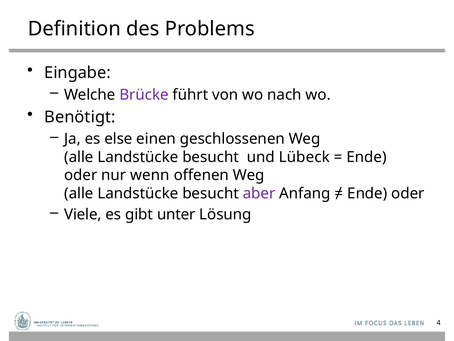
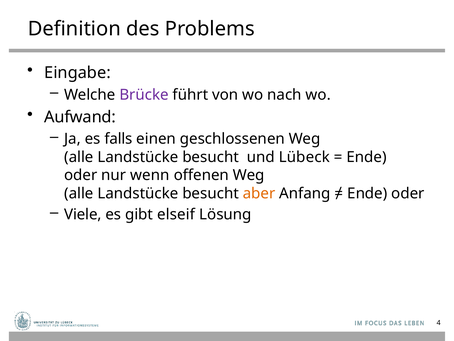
Benötigt: Benötigt -> Aufwand (80, 117)
else: else -> falls (118, 139)
aber colour: purple -> orange (259, 193)
unter: unter -> elseif (176, 214)
